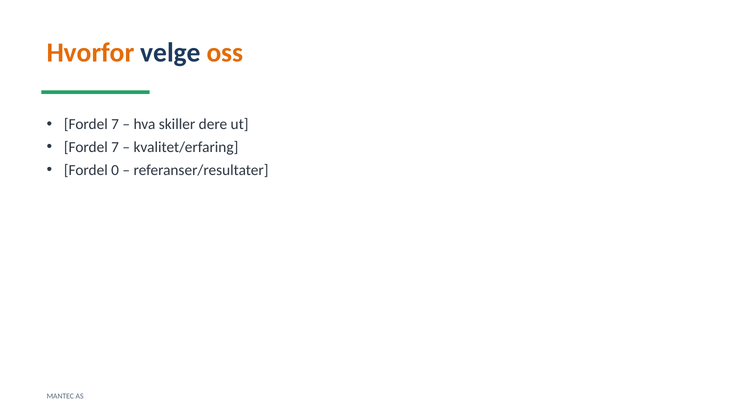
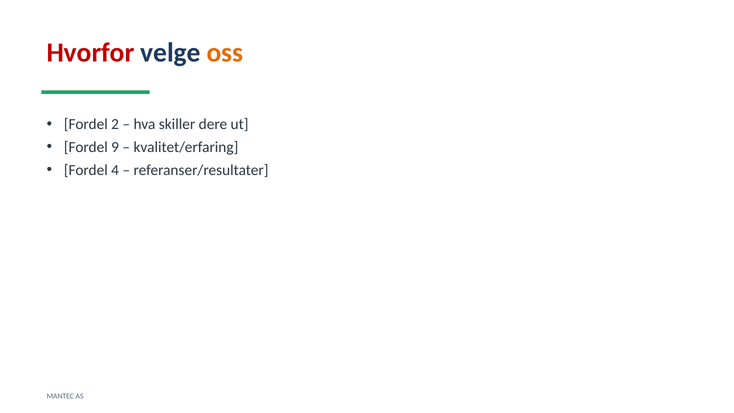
Hvorfor colour: orange -> red (90, 52)
7: 7 -> 2 (115, 124)
7: 7 -> 9 (115, 147)
0: 0 -> 4 (115, 170)
